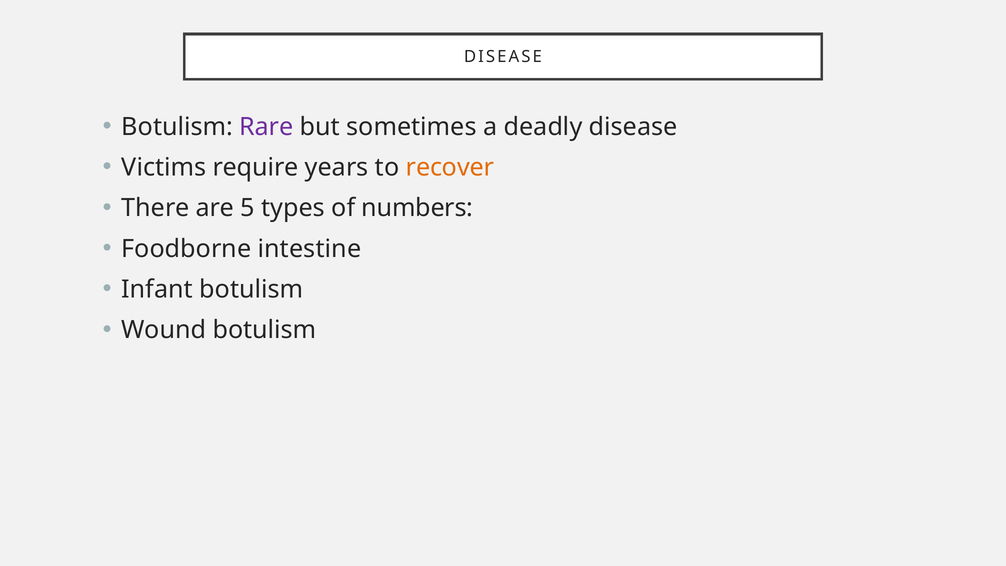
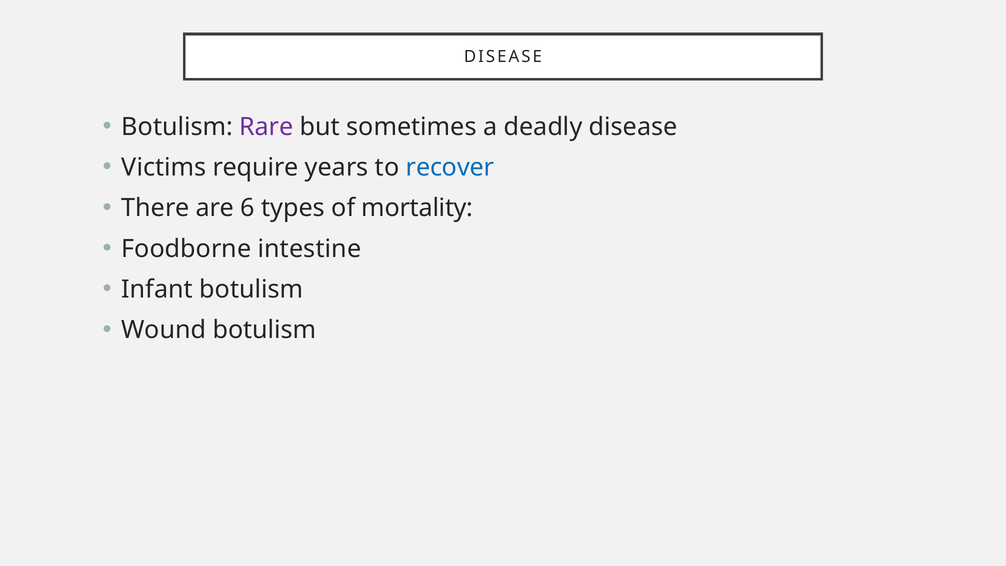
recover colour: orange -> blue (450, 167)
5: 5 -> 6 (248, 208)
numbers: numbers -> mortality (417, 208)
